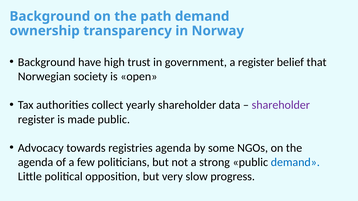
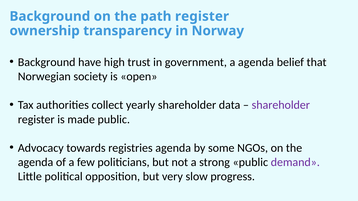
path demand: demand -> register (202, 16)
a register: register -> agenda (256, 62)
demand colour: blue -> purple (295, 163)
